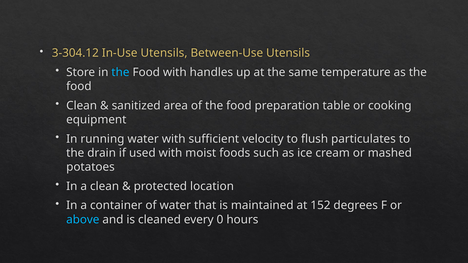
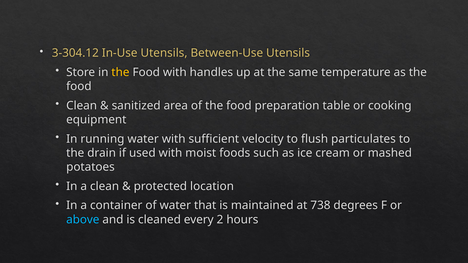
the colour: light blue -> yellow (120, 72)
152: 152 -> 738 (320, 206)
0: 0 -> 2 (220, 220)
